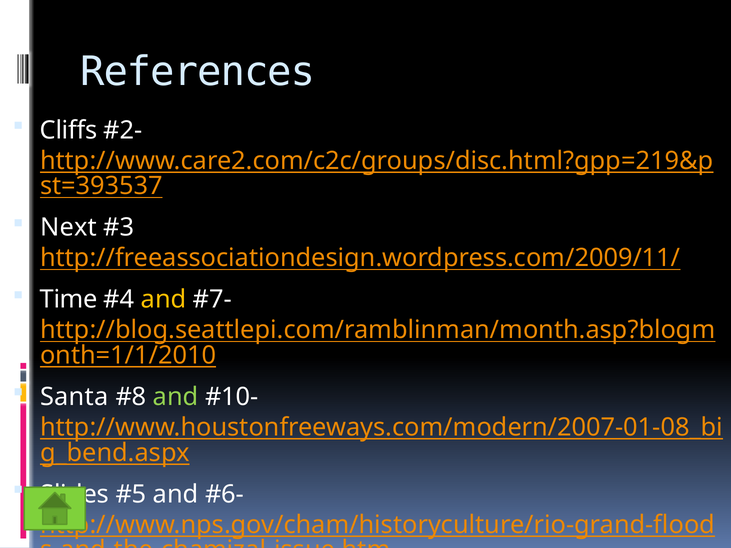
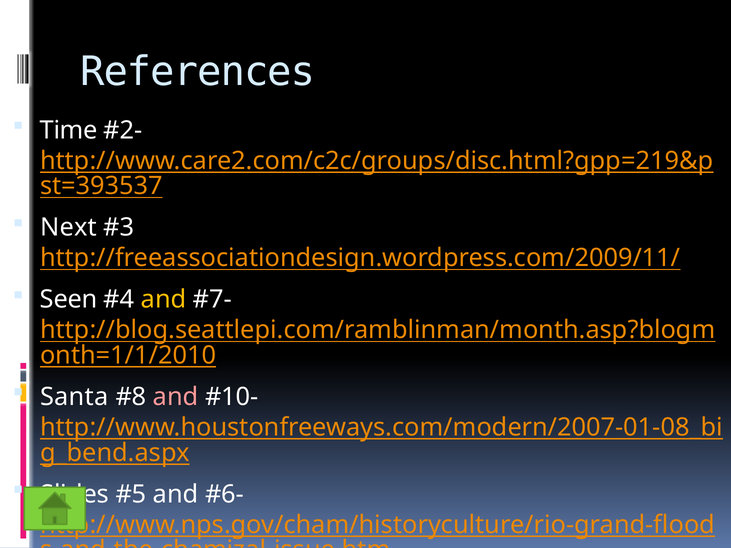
Cliffs: Cliffs -> Time (69, 130)
Time: Time -> Seen (69, 300)
and colour: light green -> pink (176, 397)
